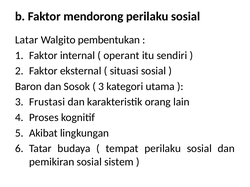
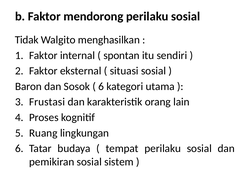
Latar: Latar -> Tidak (27, 40)
pembentukan: pembentukan -> menghasilkan (109, 40)
operant: operant -> spontan (122, 56)
3: 3 -> 6 (101, 87)
Akibat: Akibat -> Ruang (43, 133)
